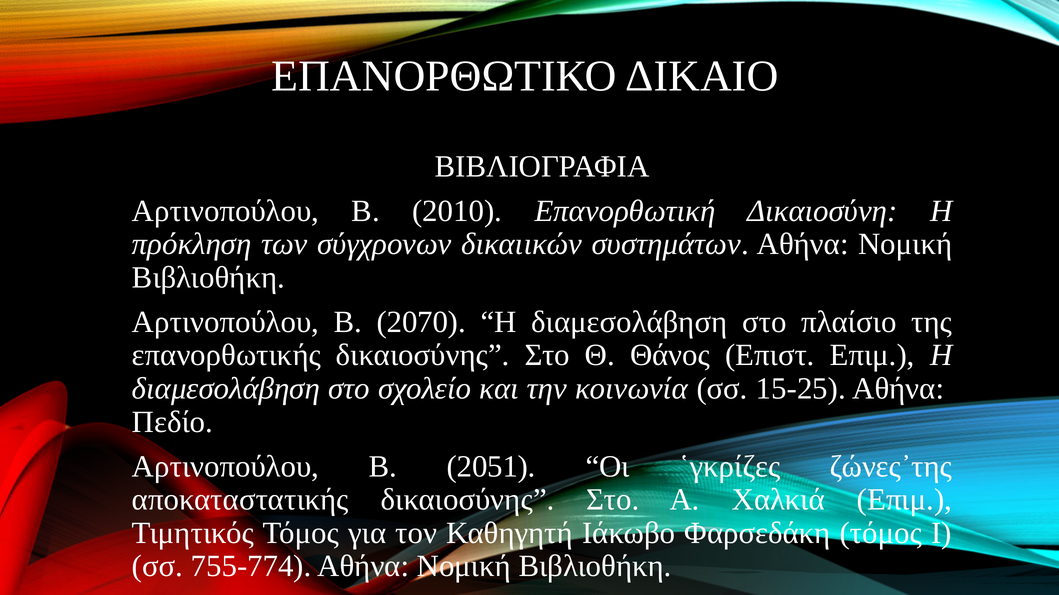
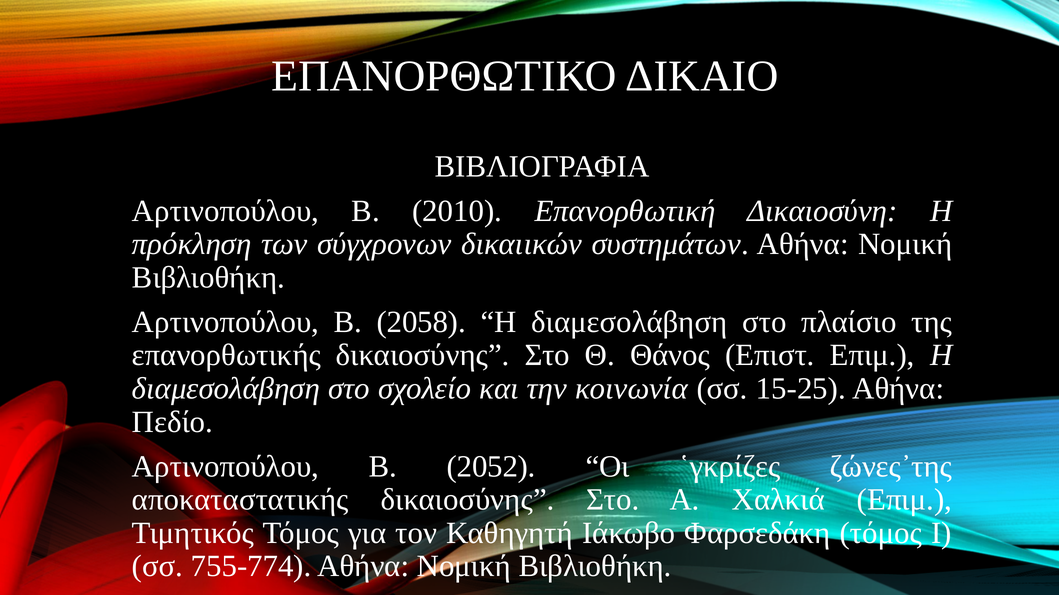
2070: 2070 -> 2058 (421, 322)
2051: 2051 -> 2052 (491, 467)
